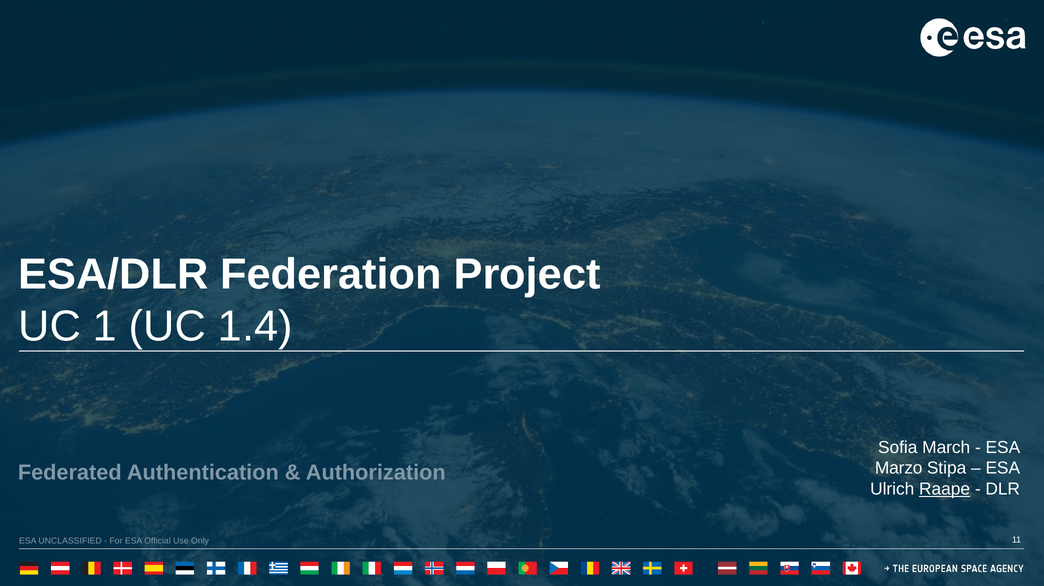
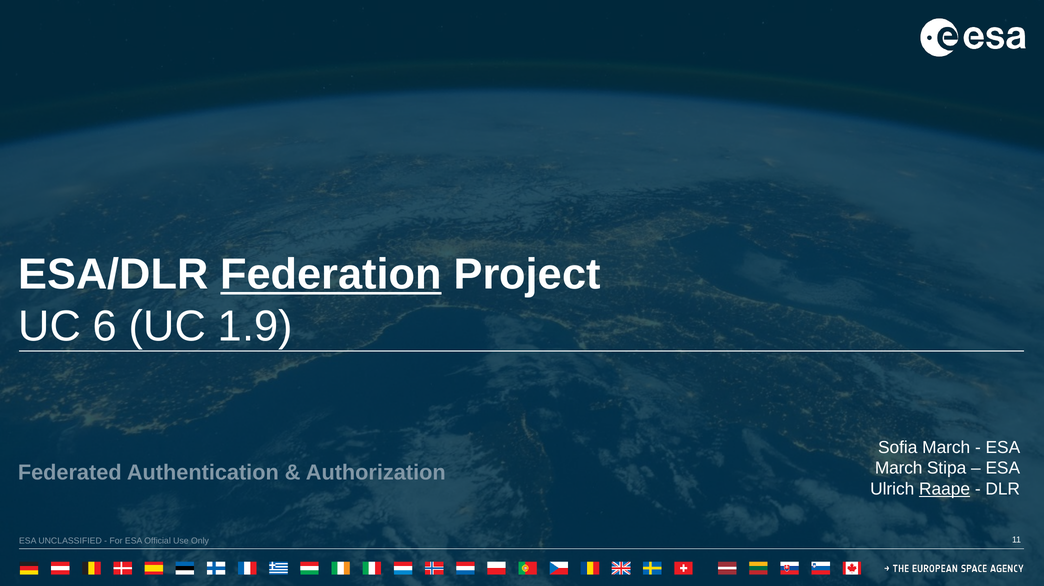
Federation underline: none -> present (331, 274)
1: 1 -> 6 (105, 326)
1.4: 1.4 -> 1.9 (255, 326)
Marzo: Marzo -> March (899, 468)
